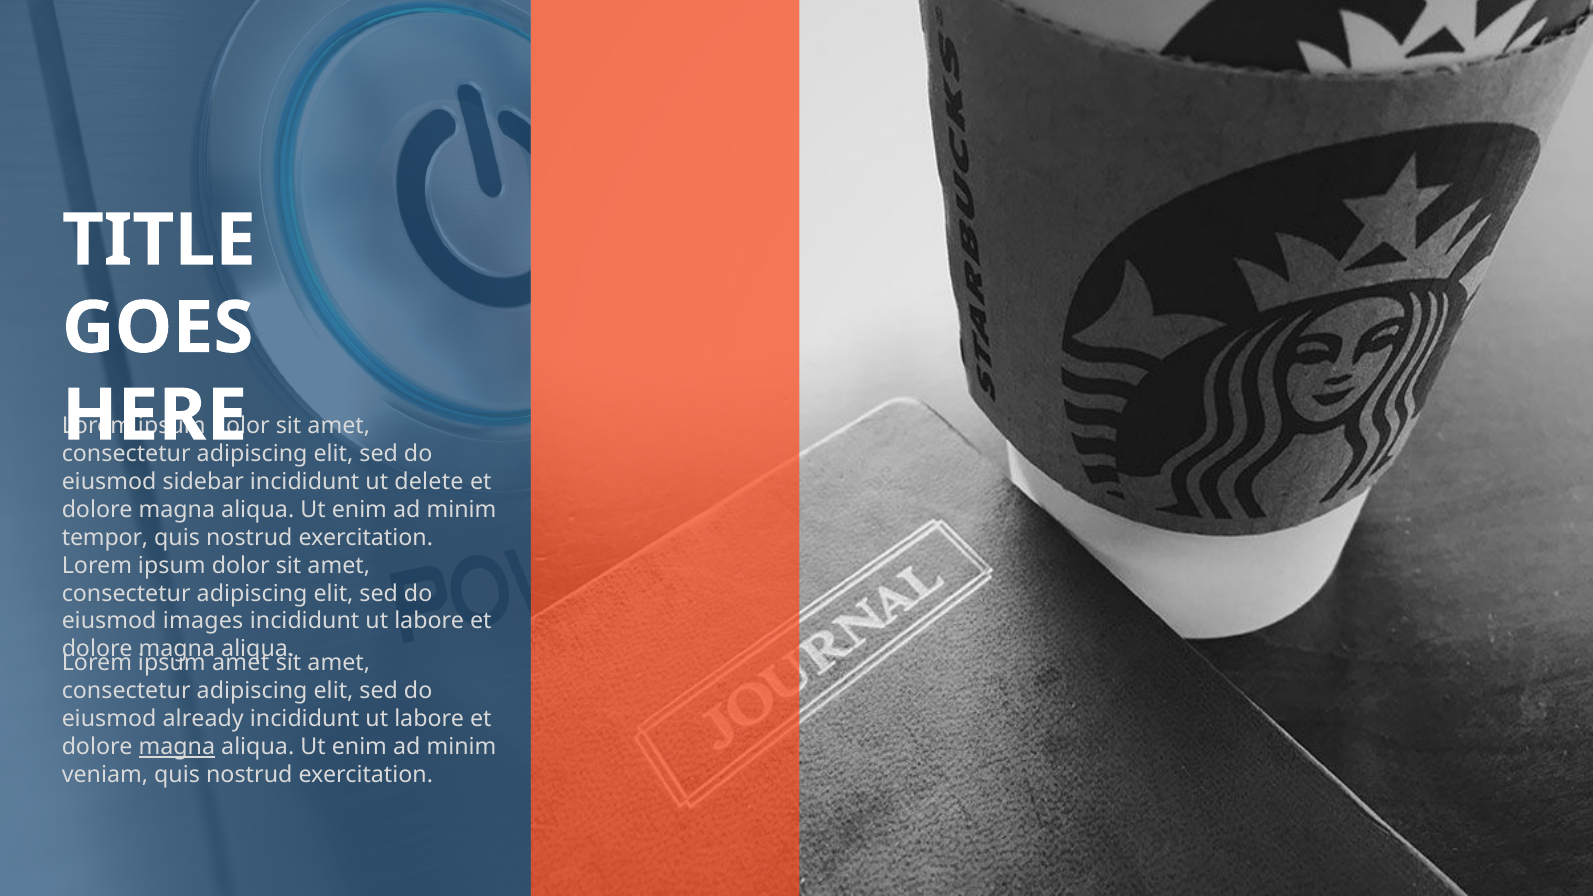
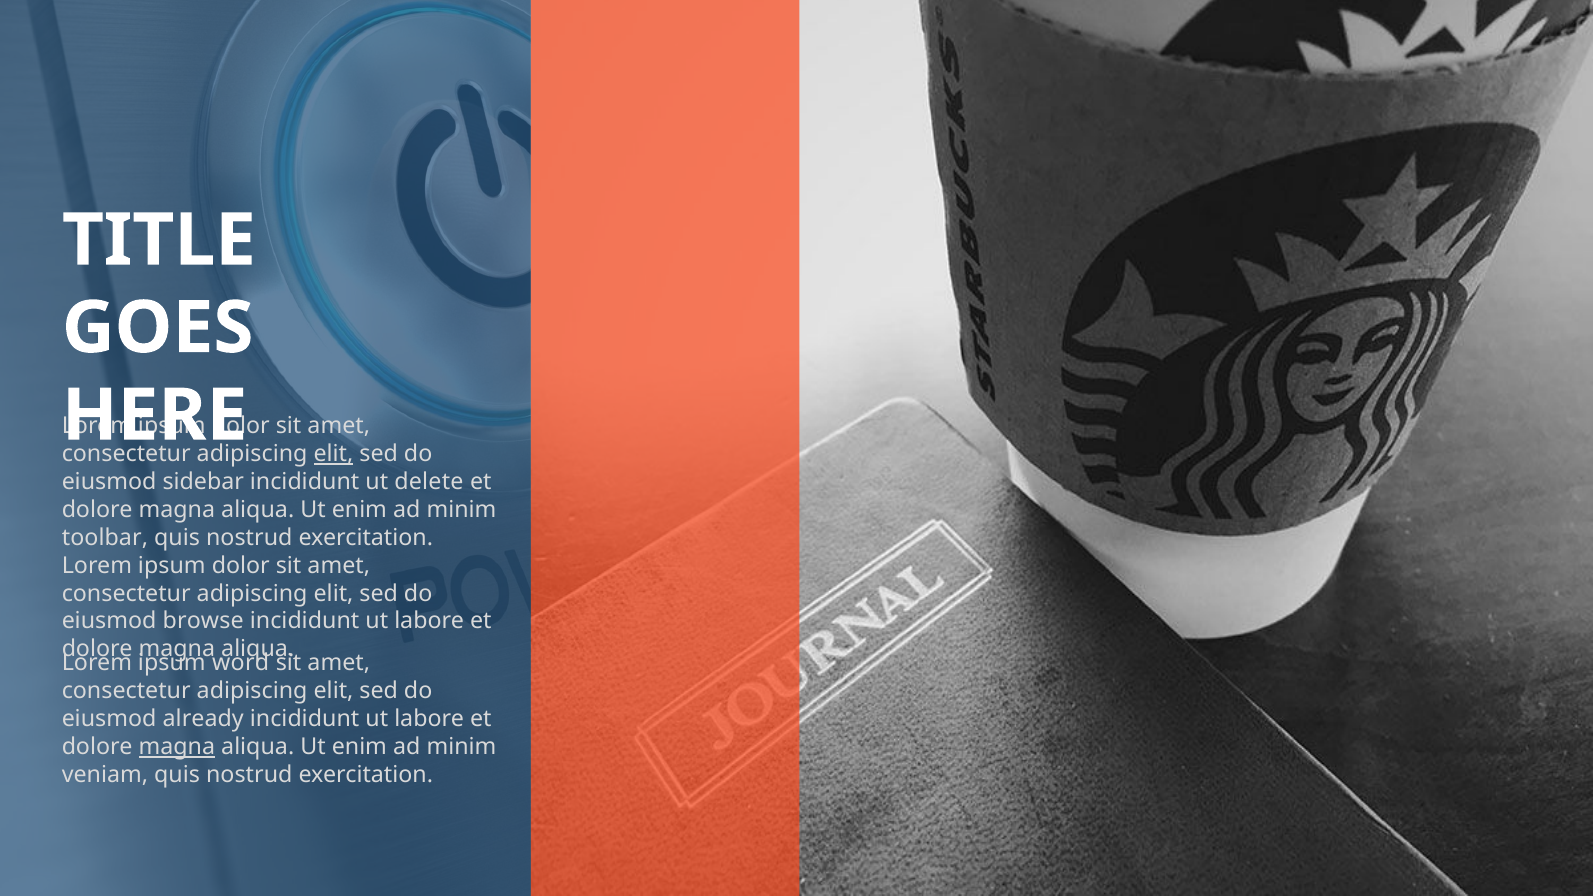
elit underline: none -> present (333, 454)
tempor: tempor -> toolbar (105, 538)
images: images -> browse (203, 621)
amet: amet -> word (241, 663)
